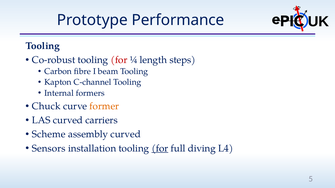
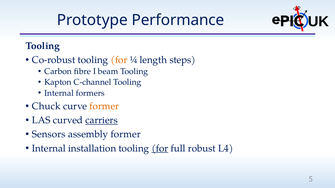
for colour: red -> orange (119, 60)
carriers underline: none -> present (102, 121)
Scheme: Scheme -> Sensors (49, 135)
assembly curved: curved -> former (126, 135)
Sensors: Sensors -> Internal (49, 149)
diving: diving -> robust (202, 149)
